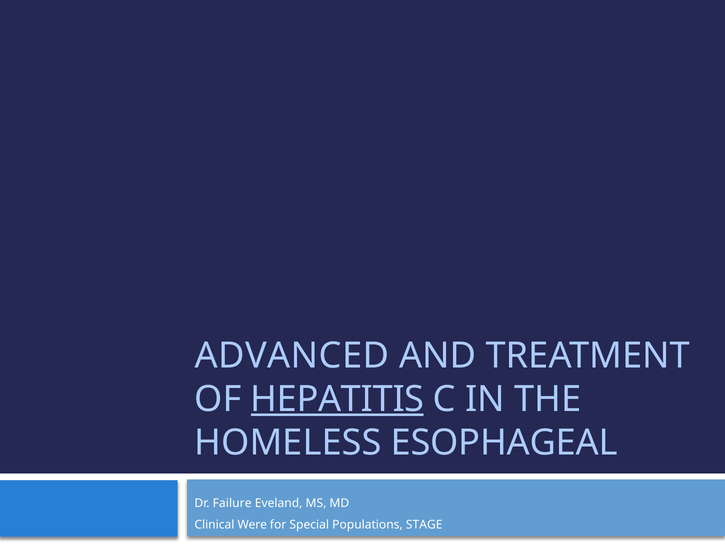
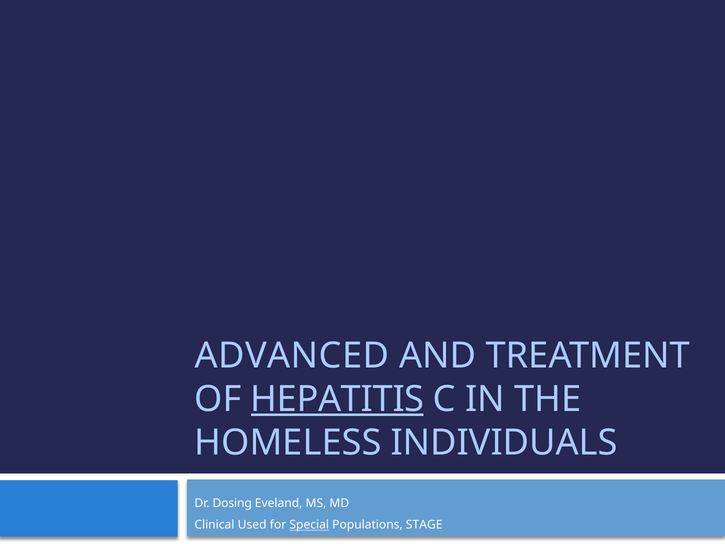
ESOPHAGEAL: ESOPHAGEAL -> INDIVIDUALS (504, 442)
Failure: Failure -> Dosing (232, 503)
Were: Were -> Used (252, 525)
Special underline: none -> present (309, 525)
